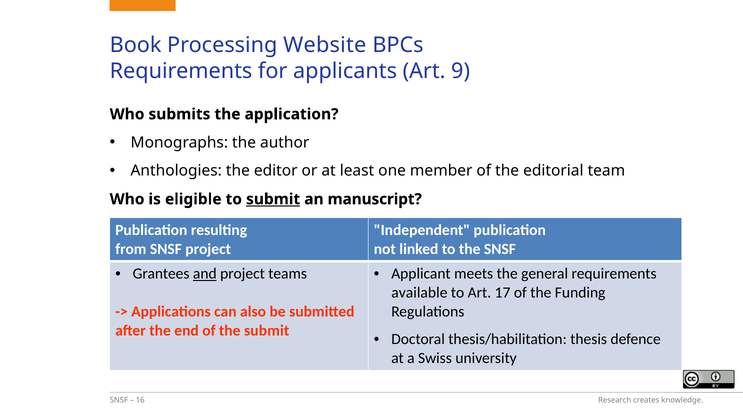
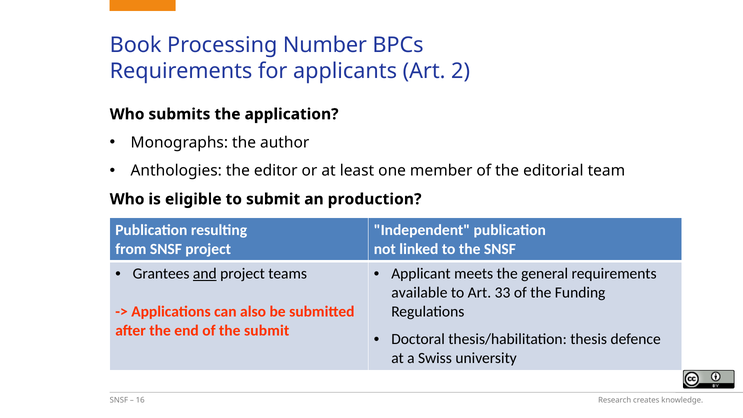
Website: Website -> Number (325, 45)
9: 9 -> 2 (461, 71)
submit underline: present -> none (273, 199)
manuscript: manuscript -> production (375, 199)
17: 17 -> 33 (503, 293)
